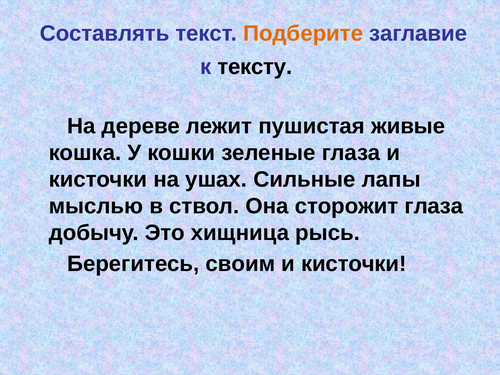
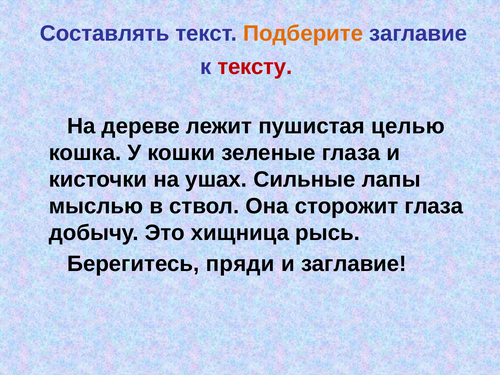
тексту colour: black -> red (255, 67)
живые: живые -> целью (408, 126)
своим: своим -> пряди (240, 264)
кисточки: кисточки -> заглавие (354, 264)
